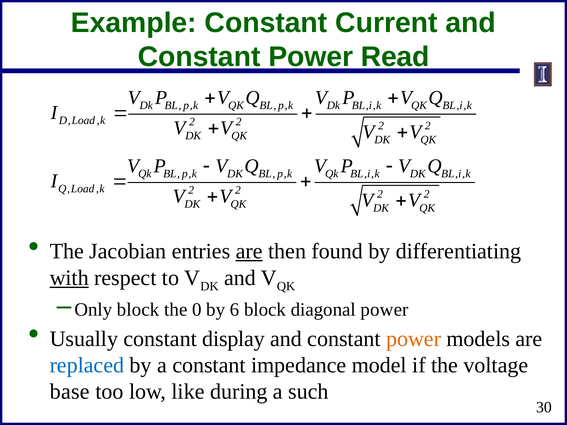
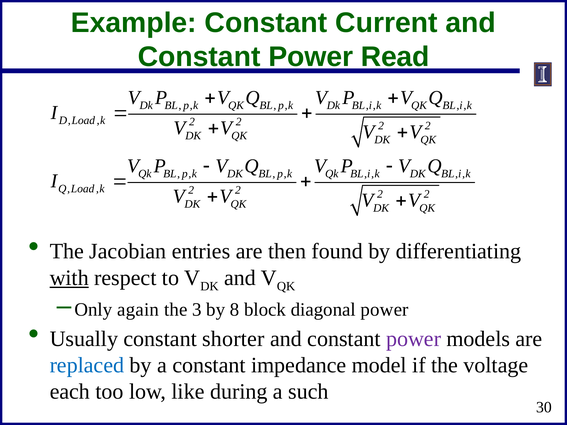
are underline: present -> none (249, 251)
Only block: block -> again (138, 310)
0: 0 -> 3 (197, 310)
6: 6 -> 8 (235, 310)
display: display -> shorter (233, 339)
power colour: orange -> purple (414, 339)
base: base -> each (70, 392)
